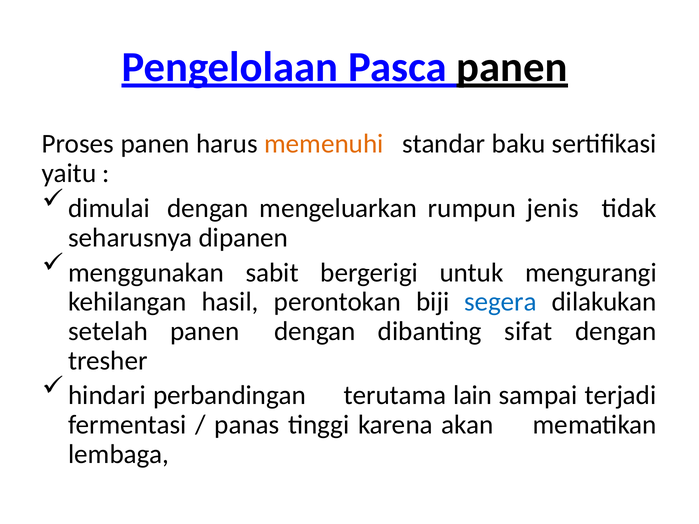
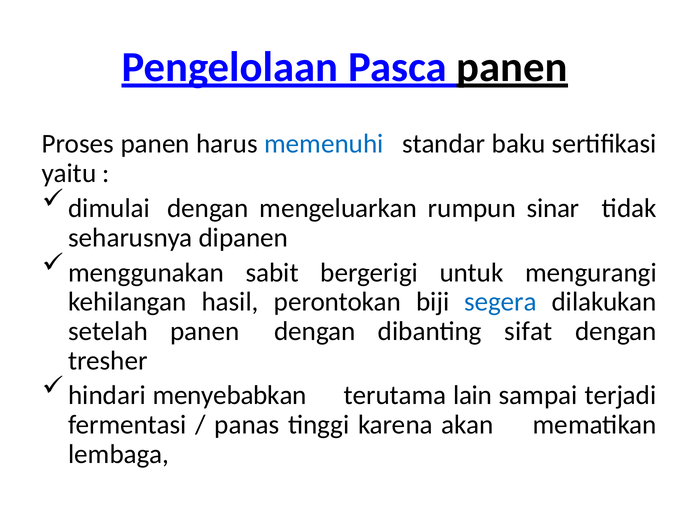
memenuhi colour: orange -> blue (324, 144)
jenis: jenis -> sinar (553, 208)
perbandingan: perbandingan -> menyebabkan (230, 396)
